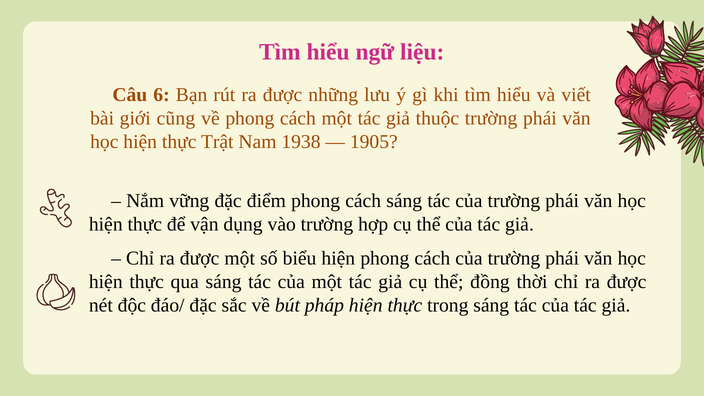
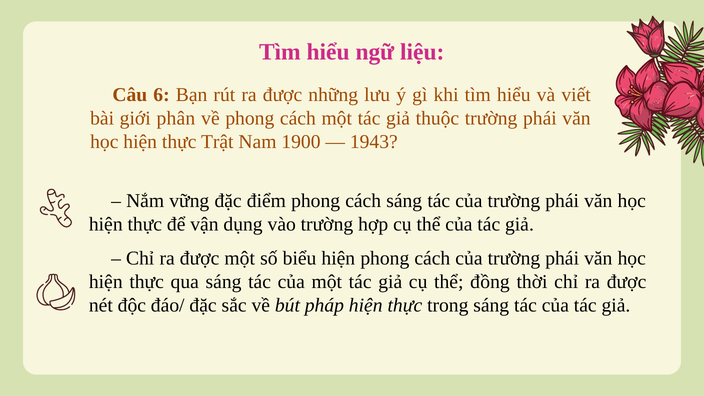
cũng: cũng -> phân (176, 118)
1938: 1938 -> 1900 (301, 142)
1905: 1905 -> 1943 (374, 142)
